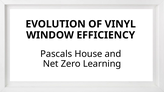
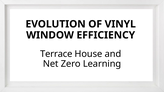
Pascals: Pascals -> Terrace (56, 54)
